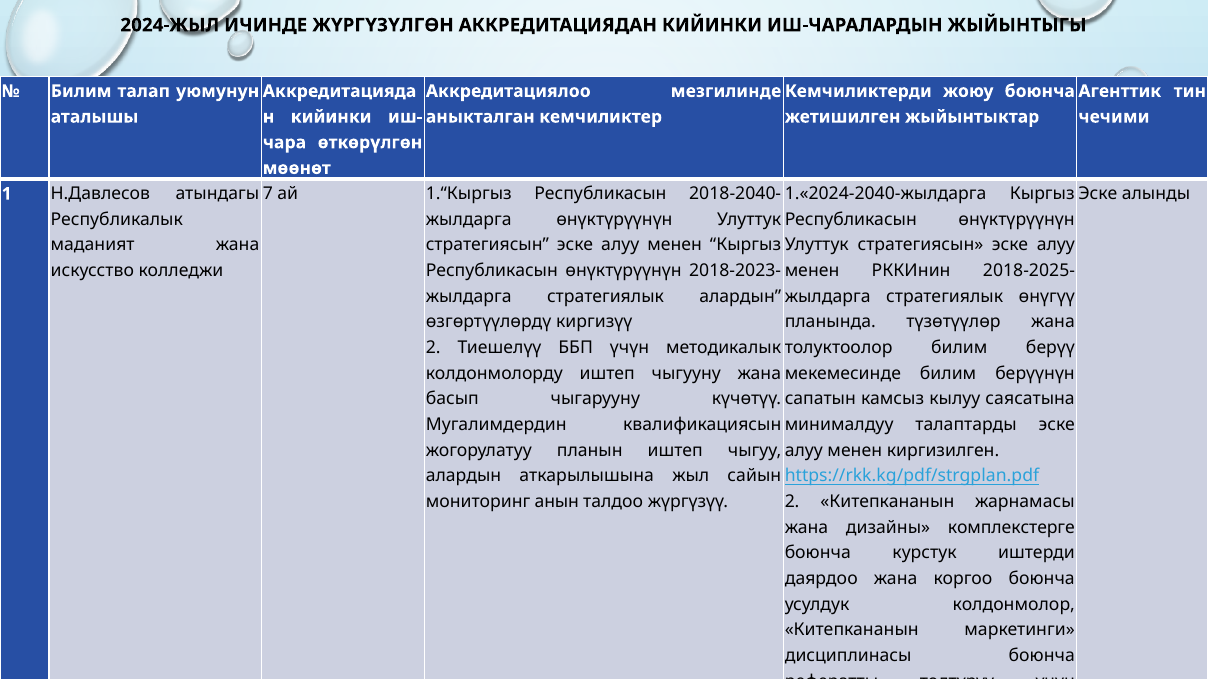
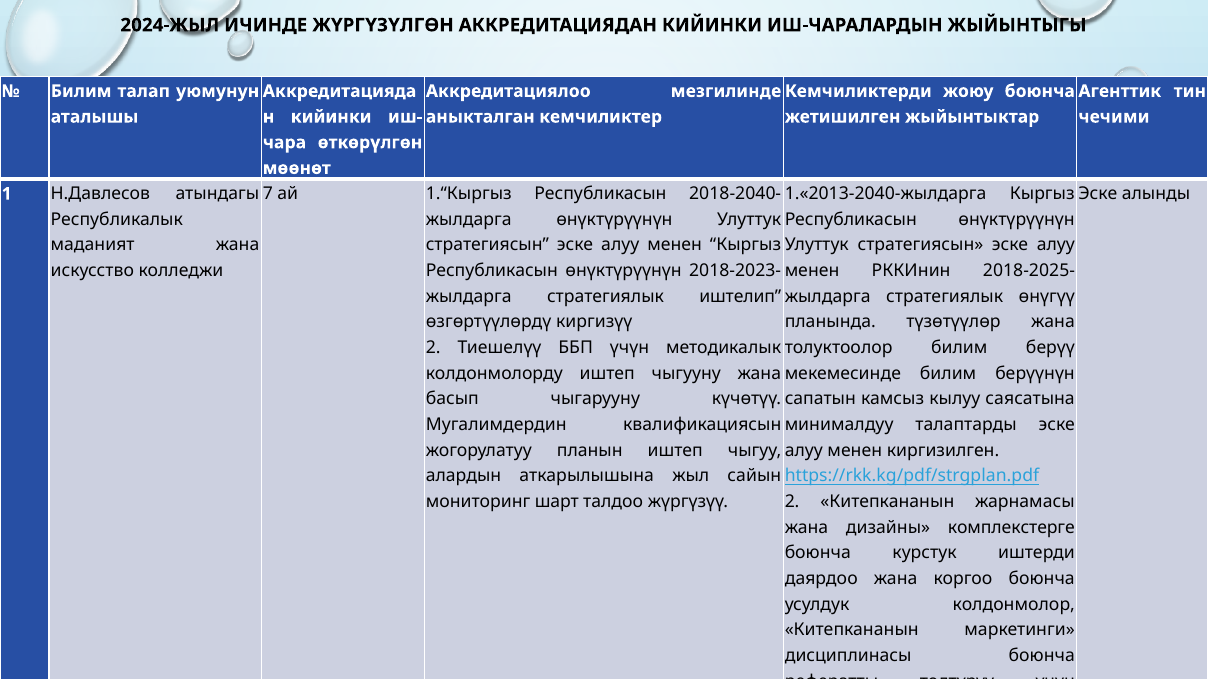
1.«2024-2040-жылдарга: 1.«2024-2040-жылдарга -> 1.«2013-2040-жылдарга (886, 194)
стратегиялык алардын: алардын -> иштелип (740, 297)
анын: анын -> шарт (557, 502)
